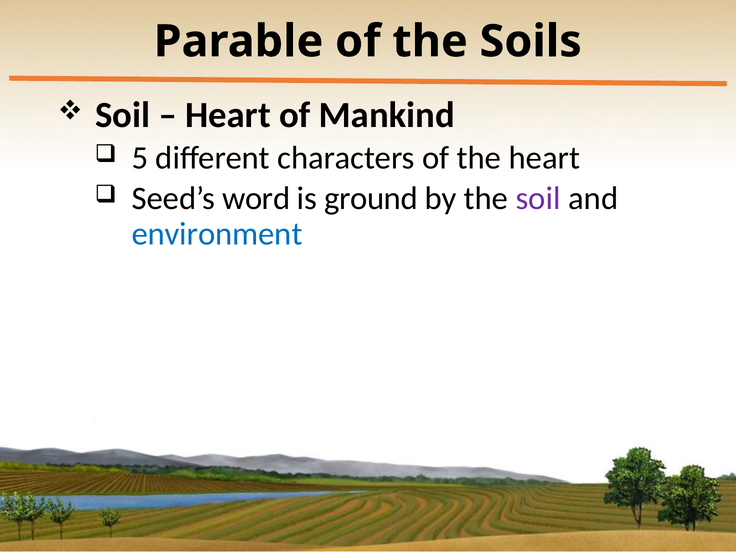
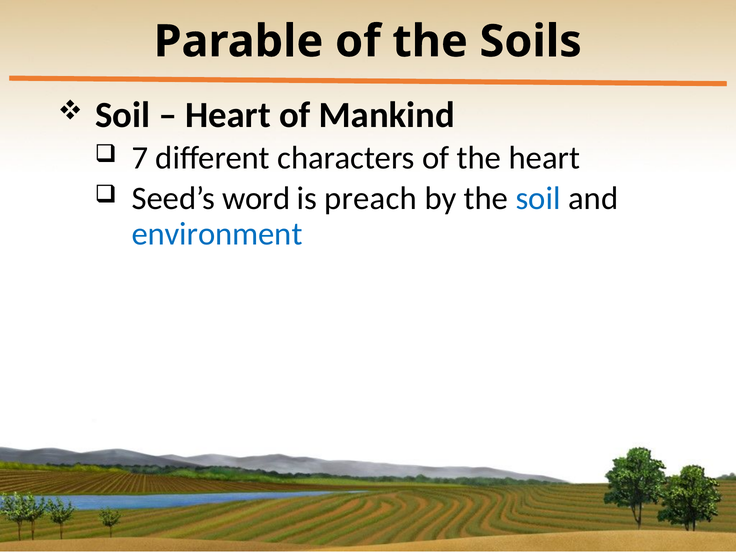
5: 5 -> 7 (140, 158)
ground: ground -> preach (371, 198)
soil colour: purple -> blue (538, 198)
